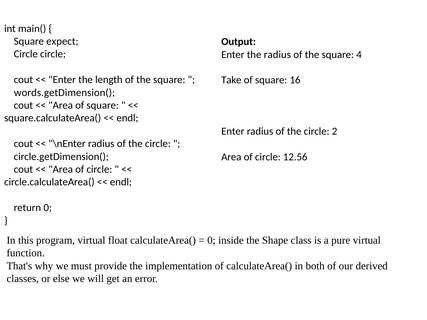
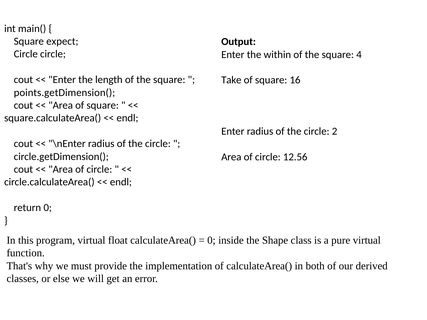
the radius: radius -> within (277, 55)
words.getDimension(: words.getDimension( -> points.getDimension( (64, 93)
